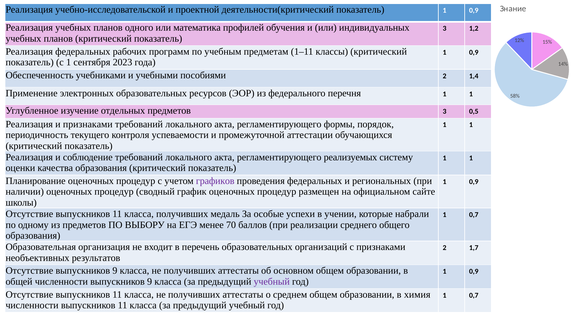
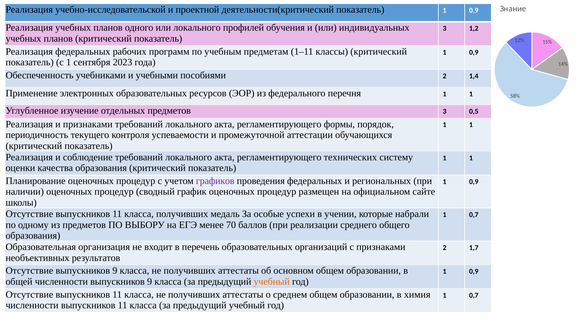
или математика: математика -> локального (197, 28)
реализуемых: реализуемых -> технических (350, 157)
учебный colour: purple -> orange (272, 282)
